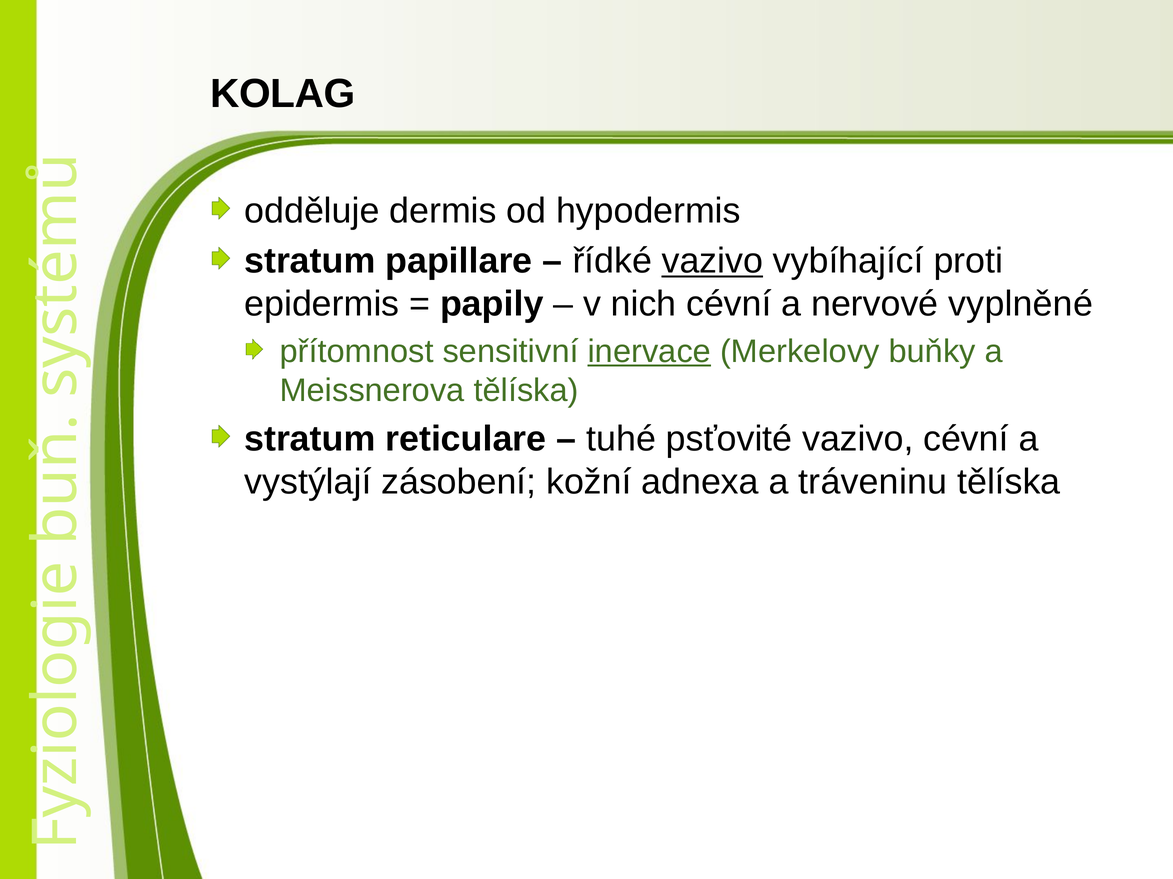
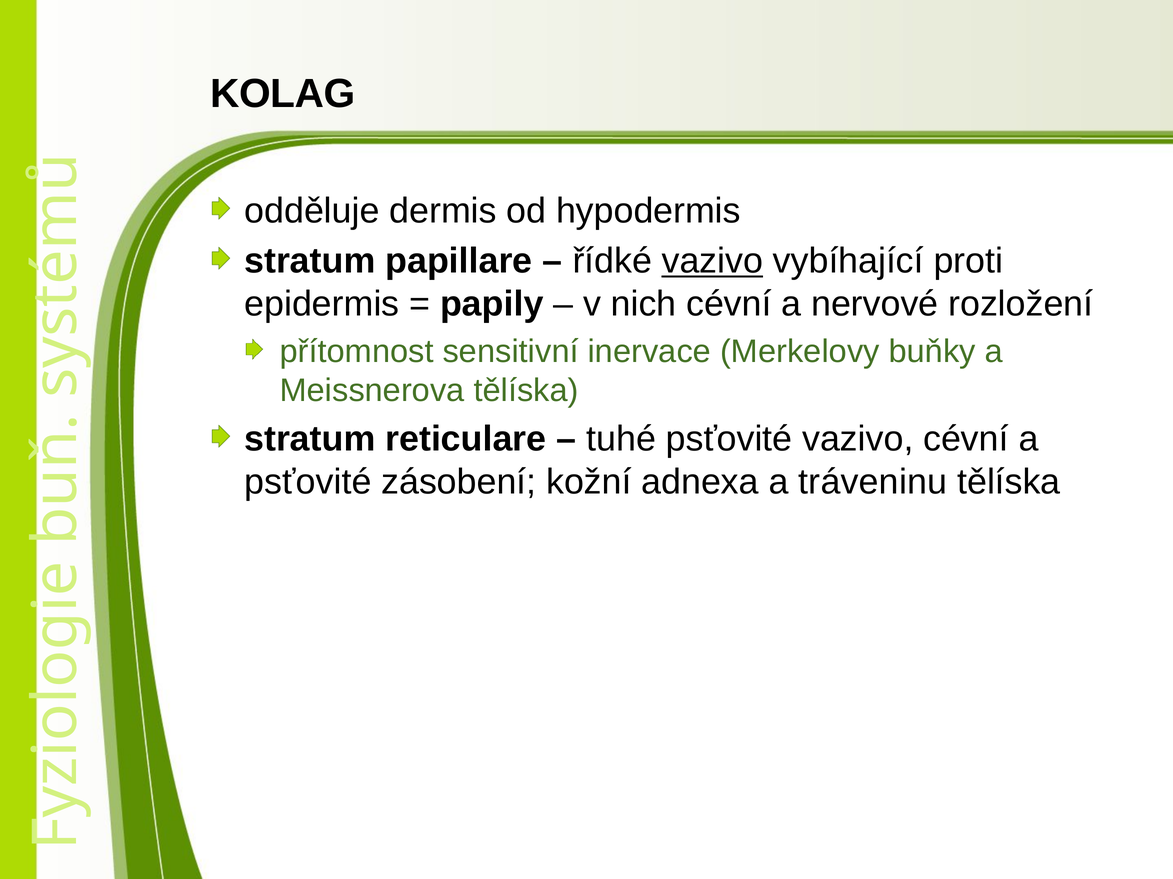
vyplněné: vyplněné -> rozložení (1021, 304)
inervace underline: present -> none (649, 352)
vystýlají: vystýlají -> psťovité (308, 482)
